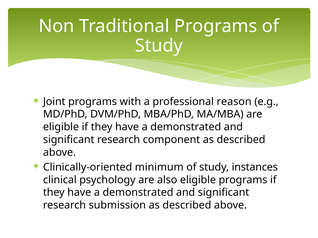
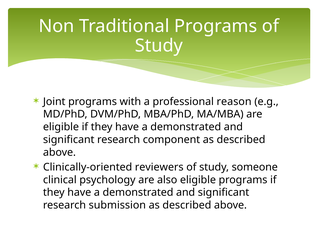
minimum: minimum -> reviewers (159, 167)
instances: instances -> someone (255, 167)
